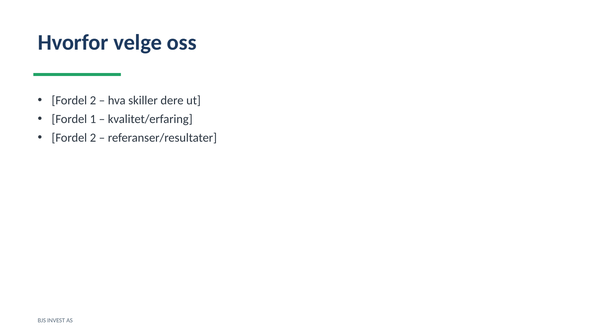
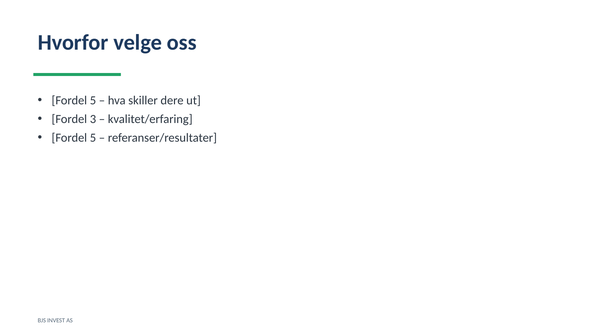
2: 2 -> 5 (93, 100)
1: 1 -> 3 (93, 119)
2: 2 -> 5 (93, 138)
